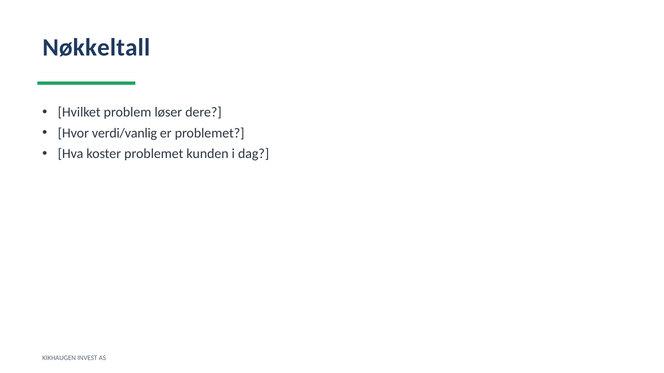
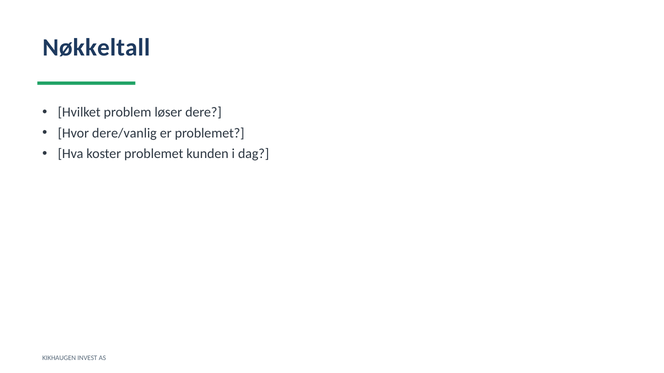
verdi/vanlig: verdi/vanlig -> dere/vanlig (124, 133)
